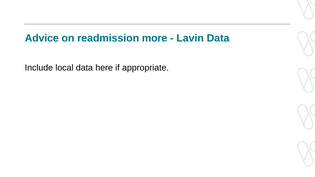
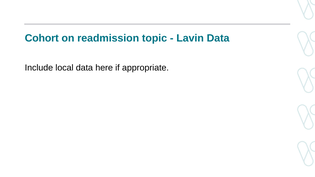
Advice: Advice -> Cohort (42, 38)
more: more -> topic (155, 38)
